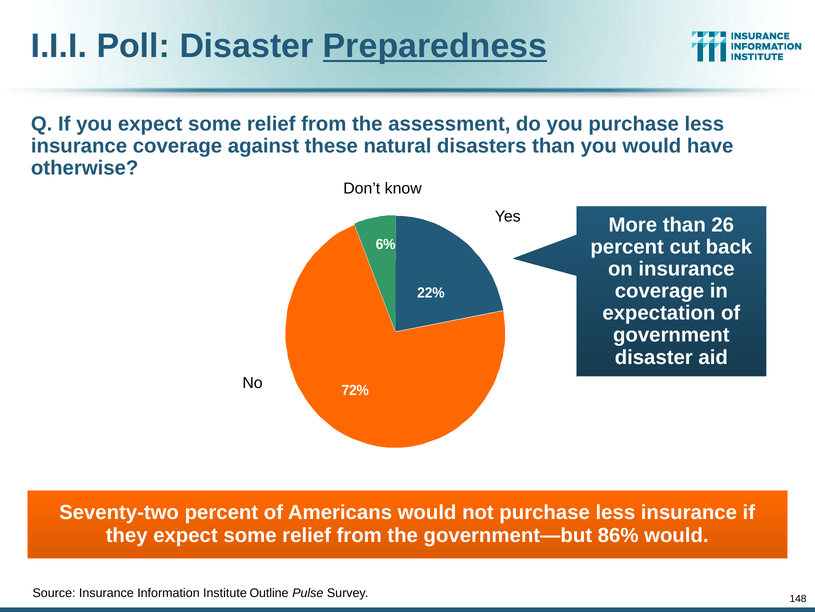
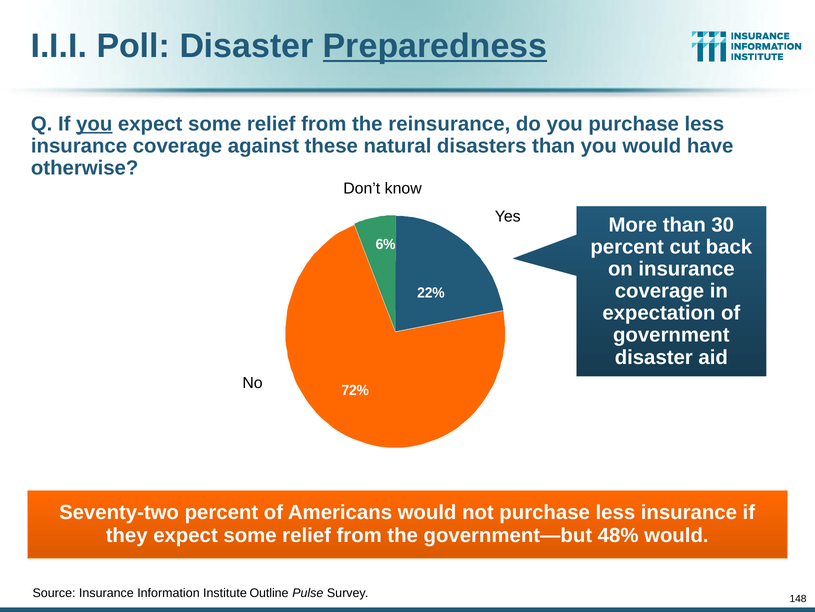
you underline: none -> present (94, 124)
assessment: assessment -> reinsurance (449, 124)
26: 26 -> 30 (723, 225)
86%: 86% -> 48% (618, 535)
